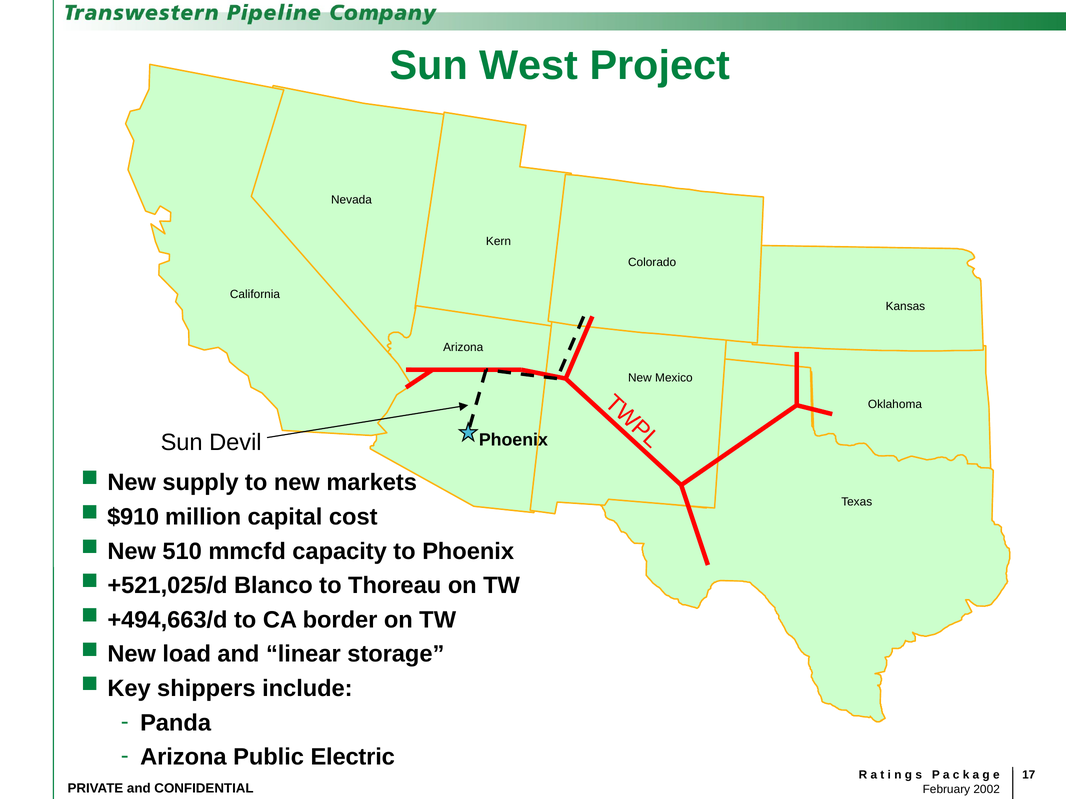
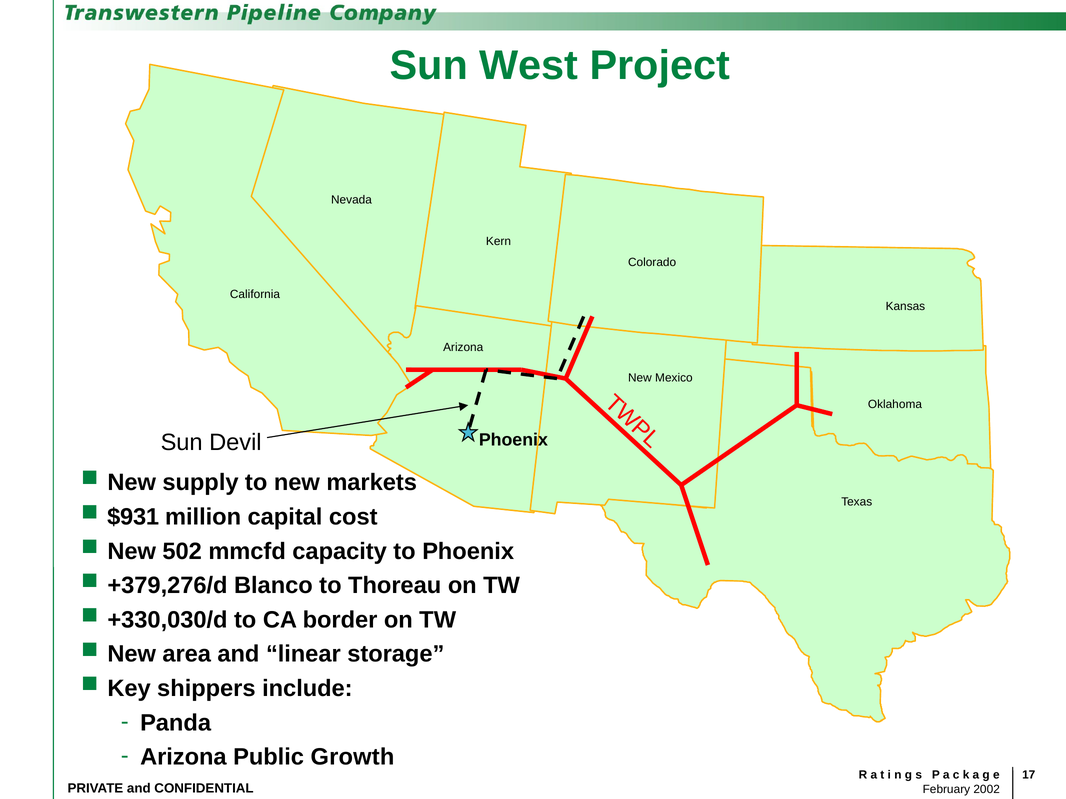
$910: $910 -> $931 (133, 517)
510: 510 -> 502 (182, 552)
+521,025/d: +521,025/d -> +379,276/d (167, 586)
+494,663/d: +494,663/d -> +330,030/d (167, 620)
load: load -> area (187, 655)
Electric: Electric -> Growth (352, 758)
